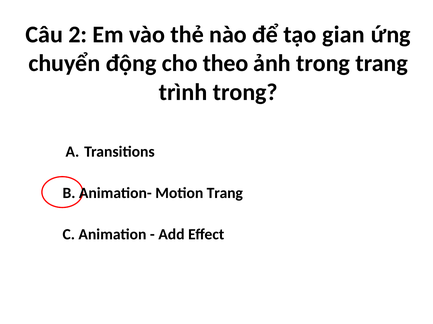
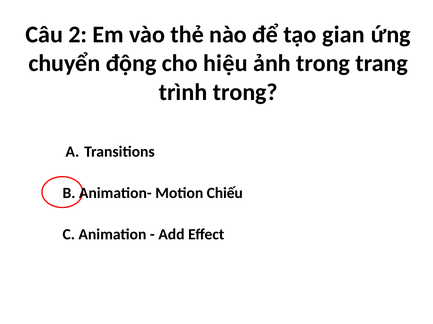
theo: theo -> hiệu (225, 63)
Motion Trang: Trang -> Chiếu (225, 193)
